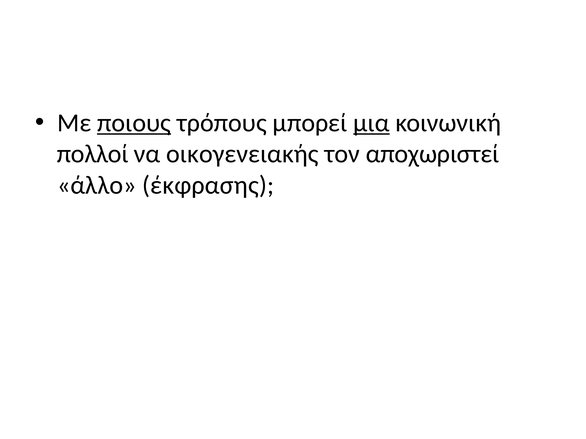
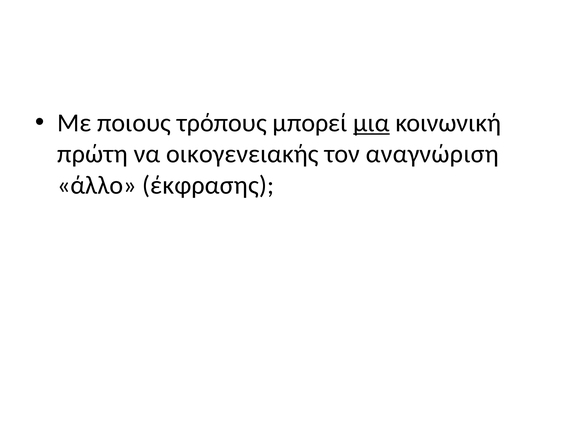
ποιους underline: present -> none (134, 123)
πολλοί: πολλοί -> πρώτη (92, 154)
αποχωριστεί: αποχωριστεί -> αναγνώριση (432, 154)
